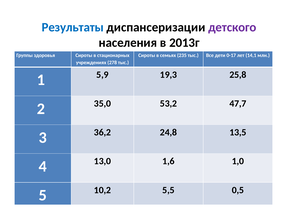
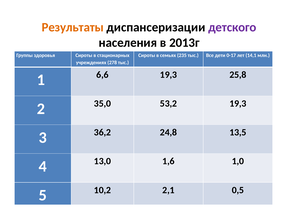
Результаты colour: blue -> orange (73, 27)
5,9: 5,9 -> 6,6 (102, 74)
53,2 47,7: 47,7 -> 19,3 (238, 103)
5,5: 5,5 -> 2,1 (168, 189)
